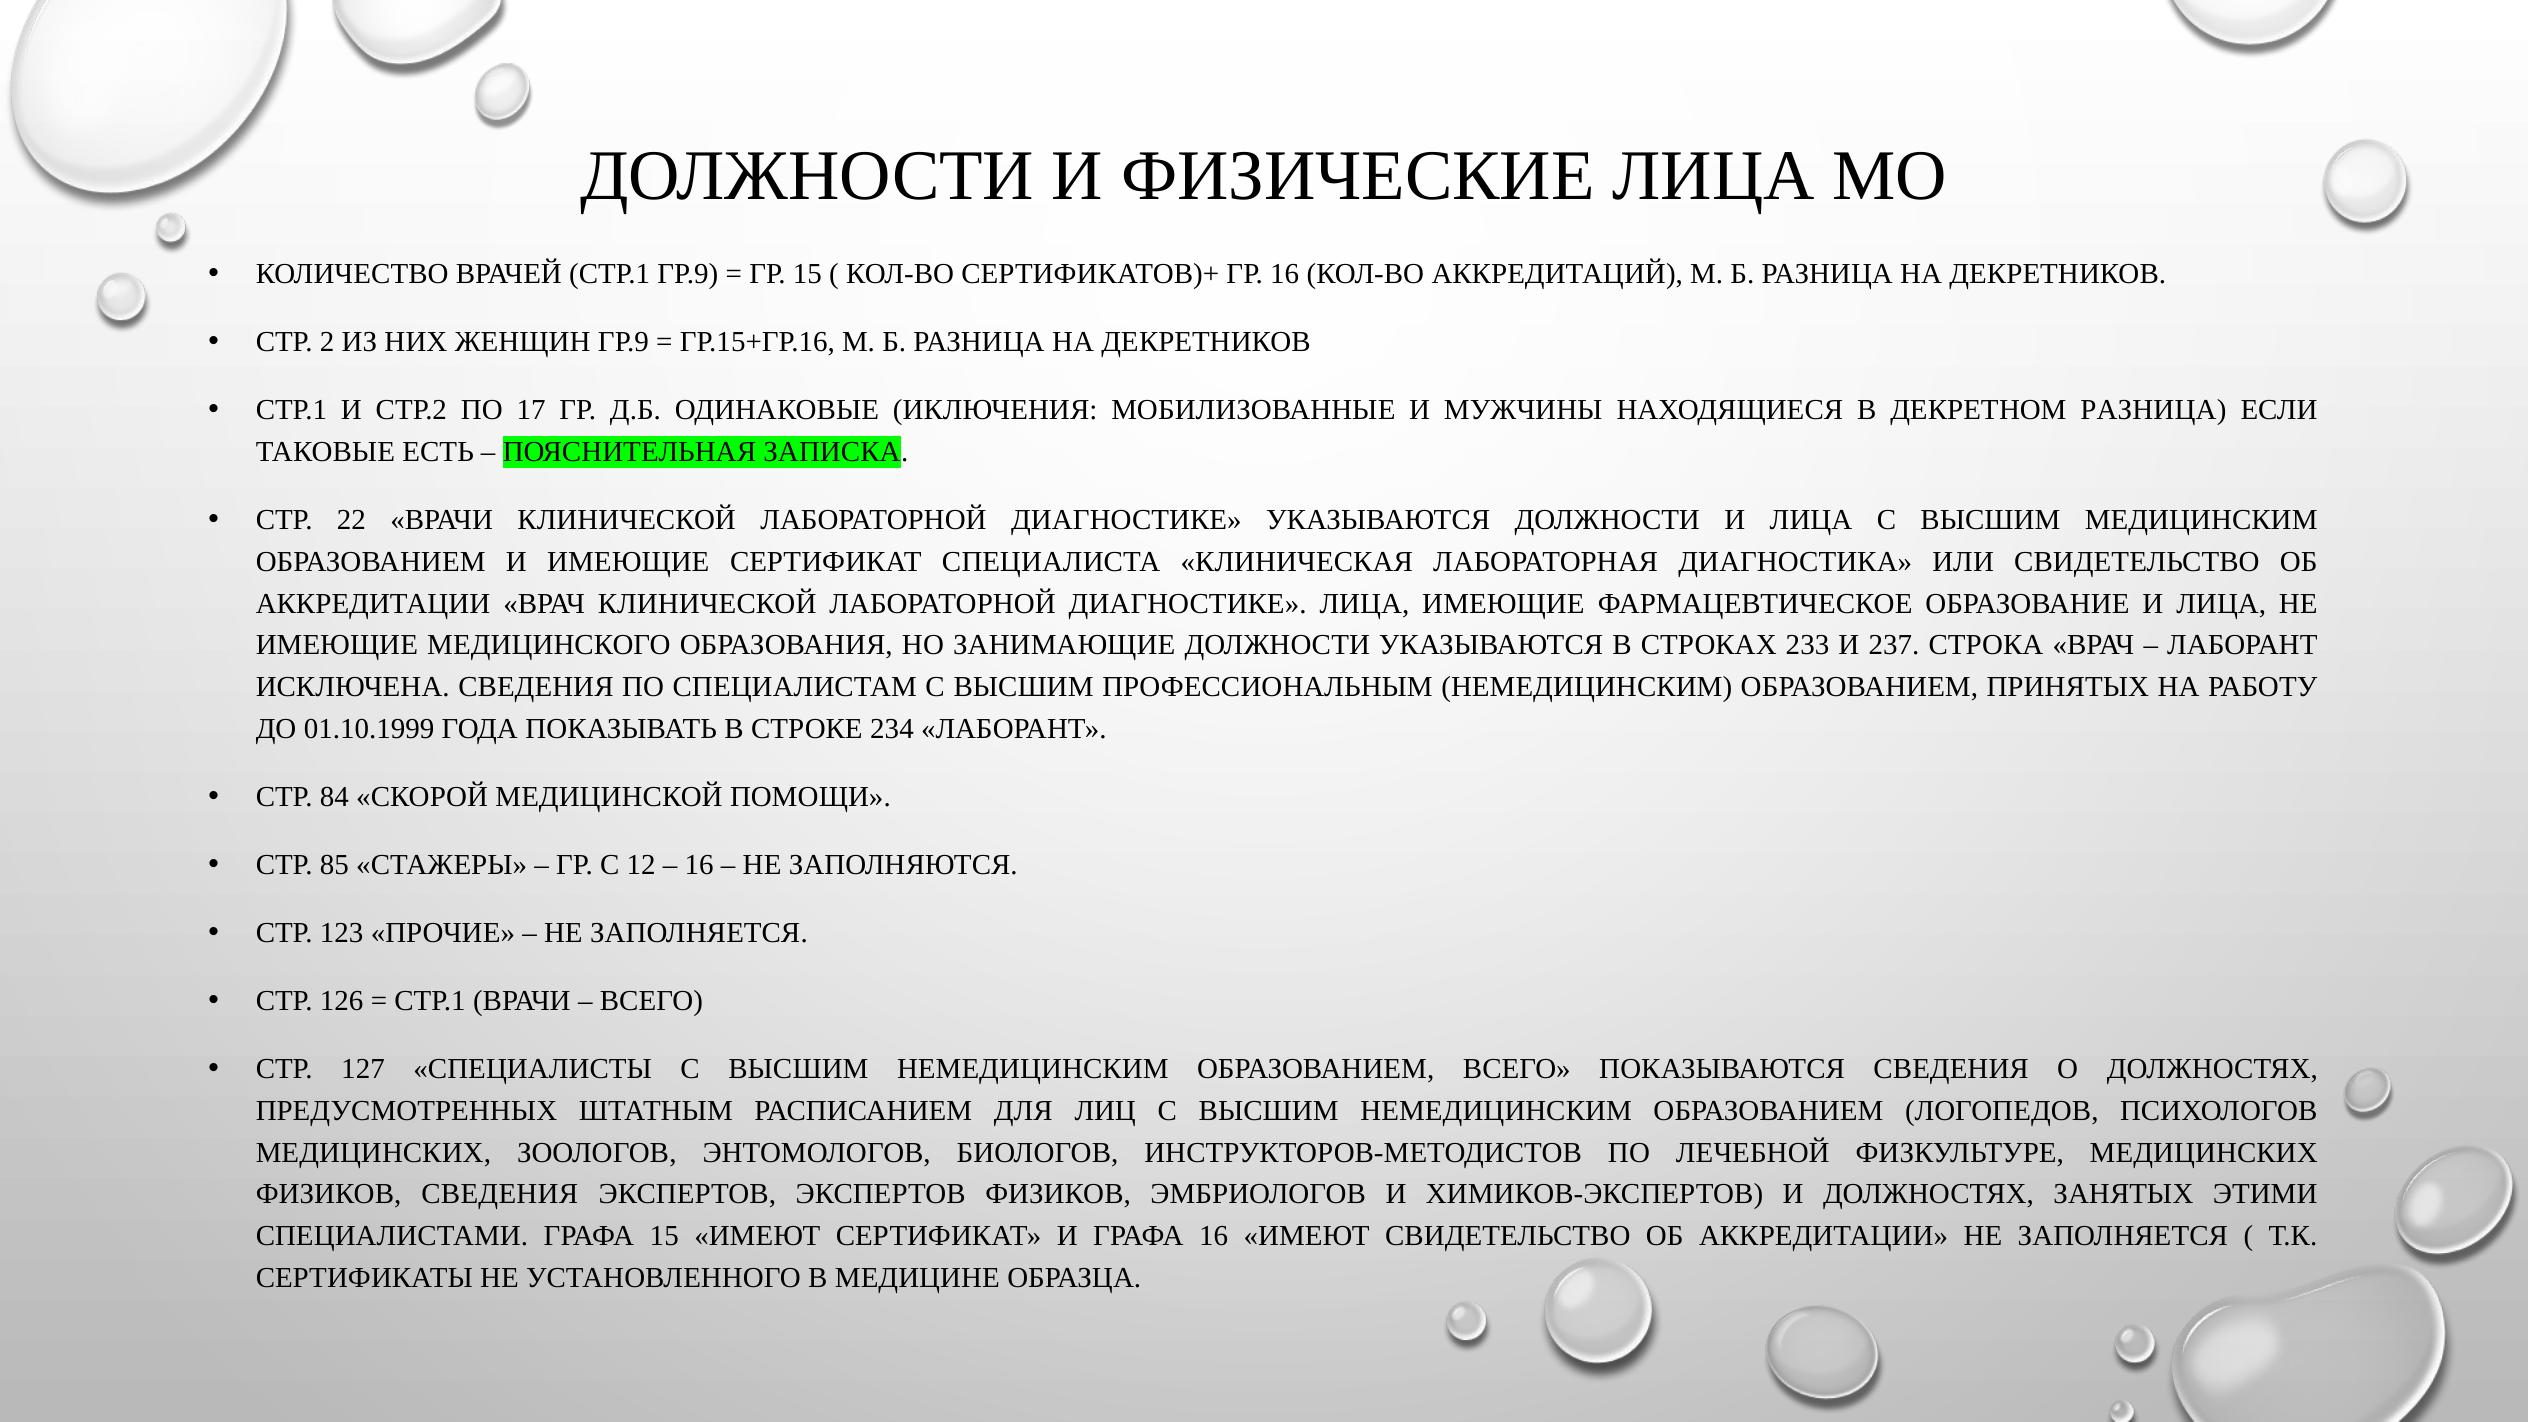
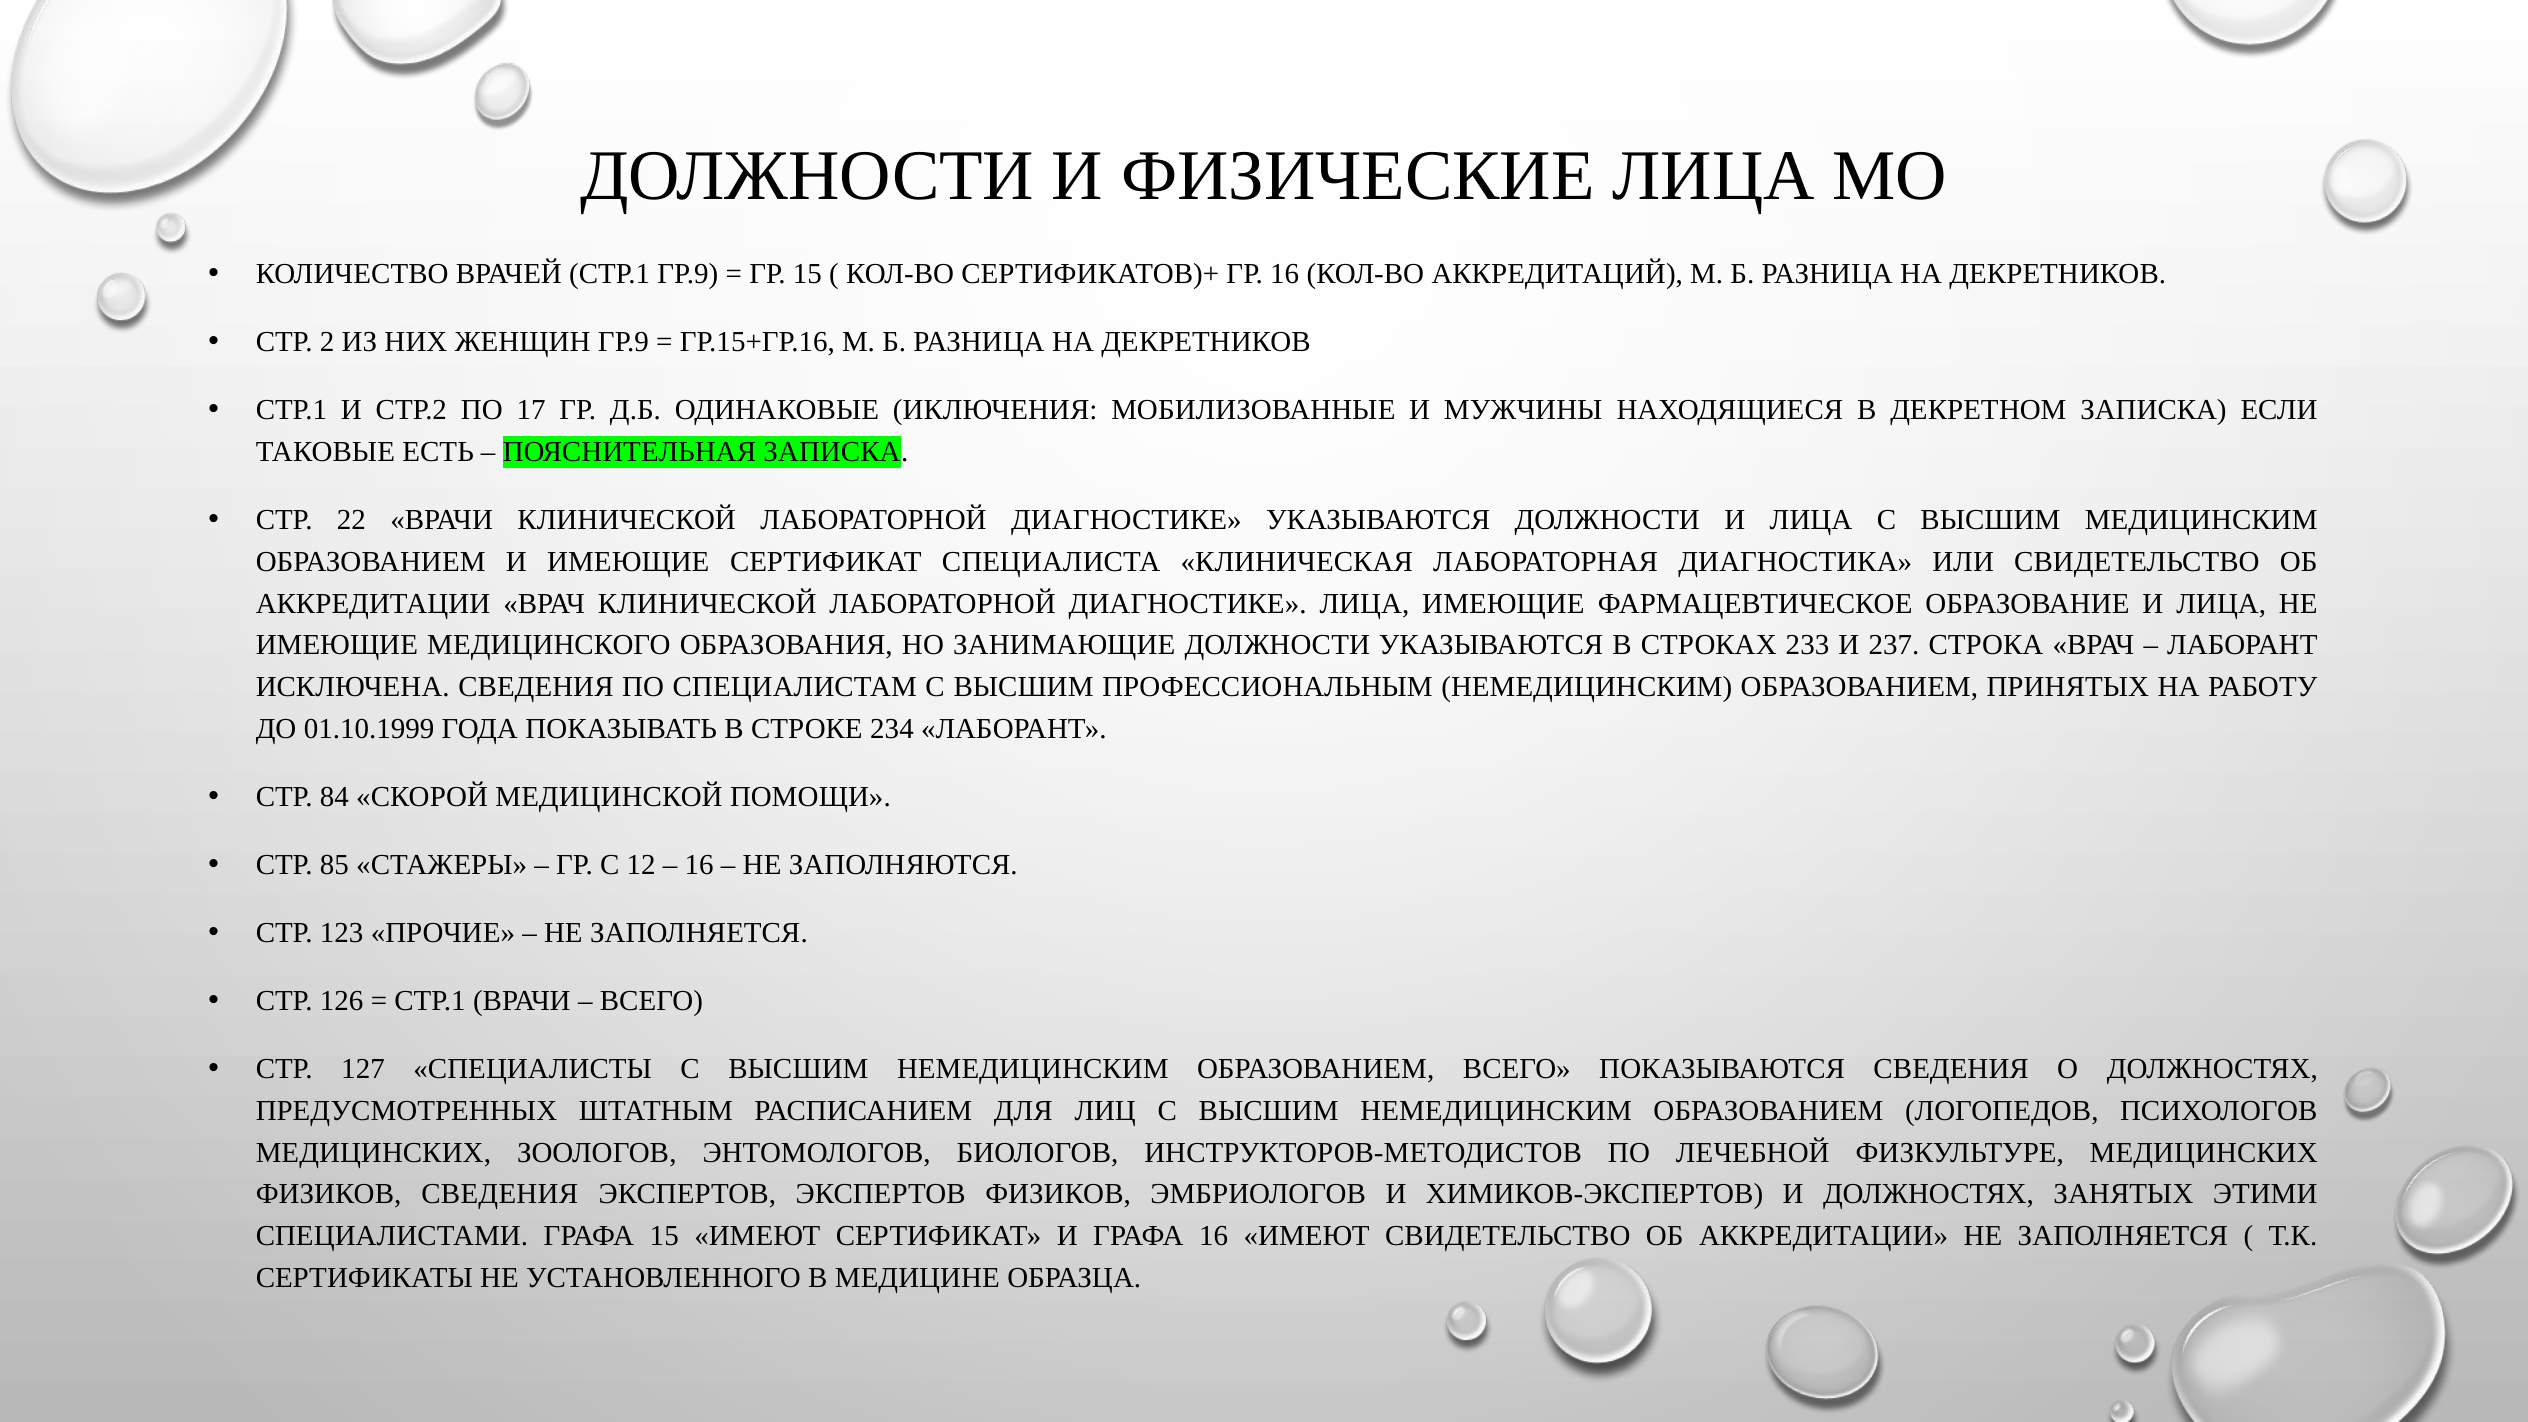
ДЕКРЕТНОМ РАЗНИЦА: РАЗНИЦА -> ЗАПИСКА (2153, 410)
